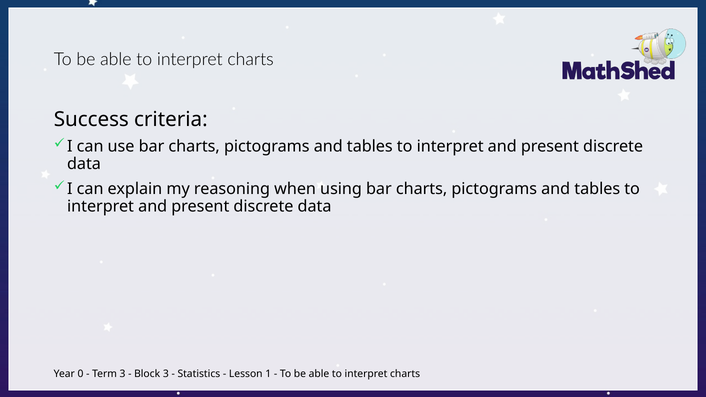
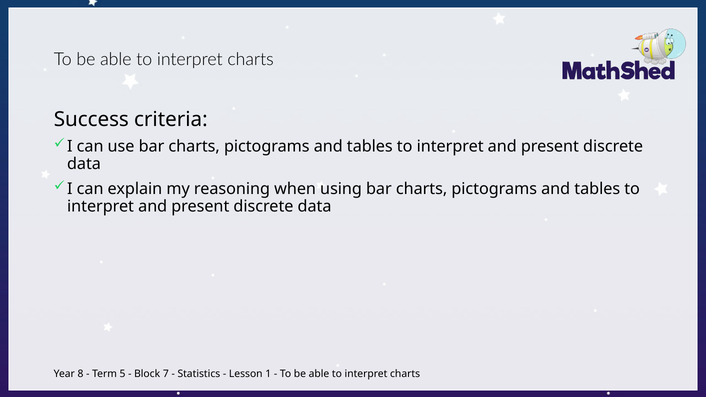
0: 0 -> 8 (80, 374)
Term 3: 3 -> 5 (123, 374)
Block 3: 3 -> 7 (166, 374)
